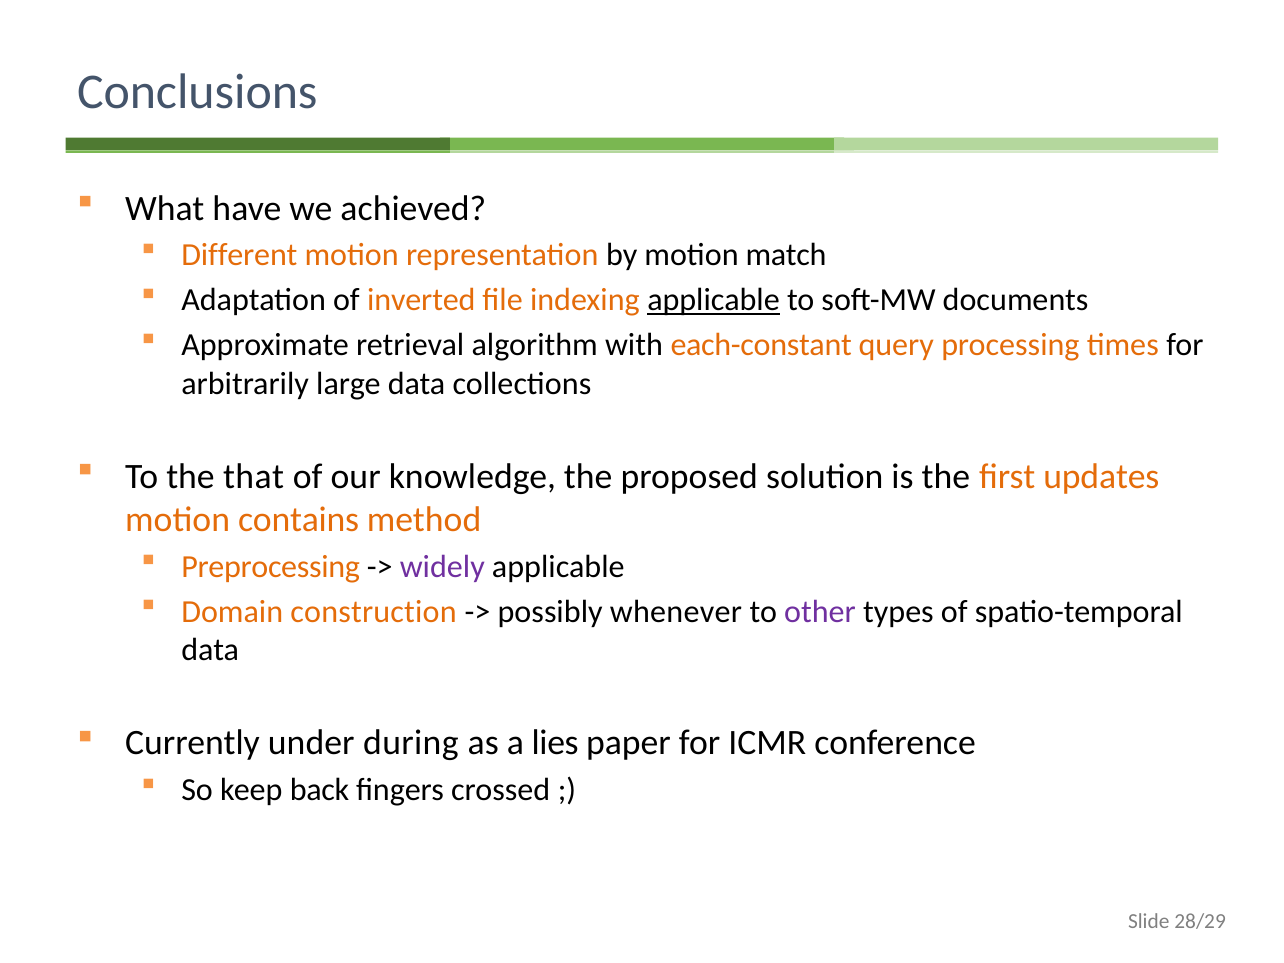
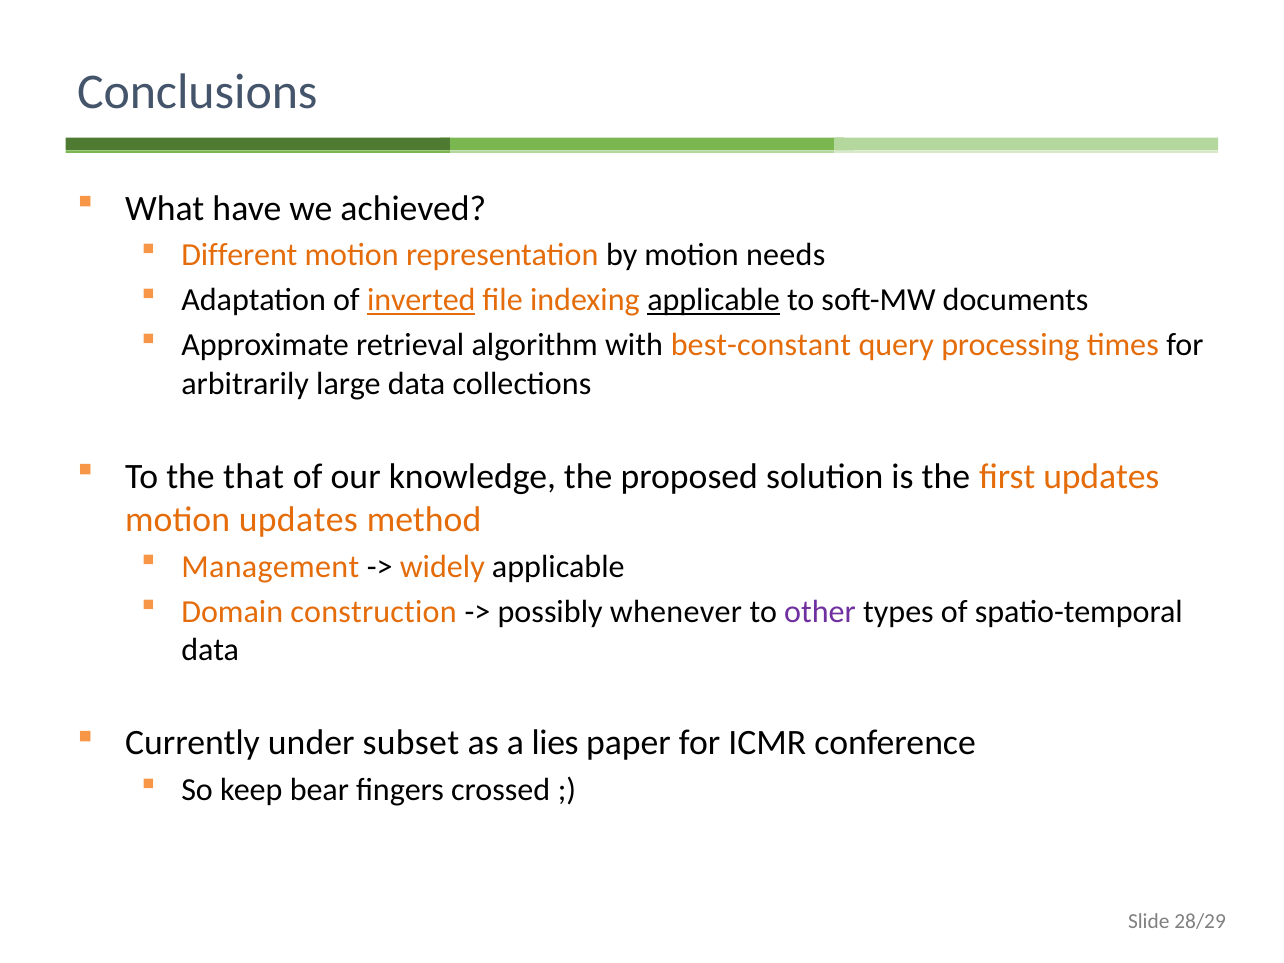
match: match -> needs (786, 255)
inverted underline: none -> present (421, 300)
each-constant: each-constant -> best-constant (761, 345)
motion contains: contains -> updates (298, 520)
Preprocessing: Preprocessing -> Management (270, 566)
widely colour: purple -> orange (442, 566)
during: during -> subset (411, 743)
back: back -> bear (319, 790)
